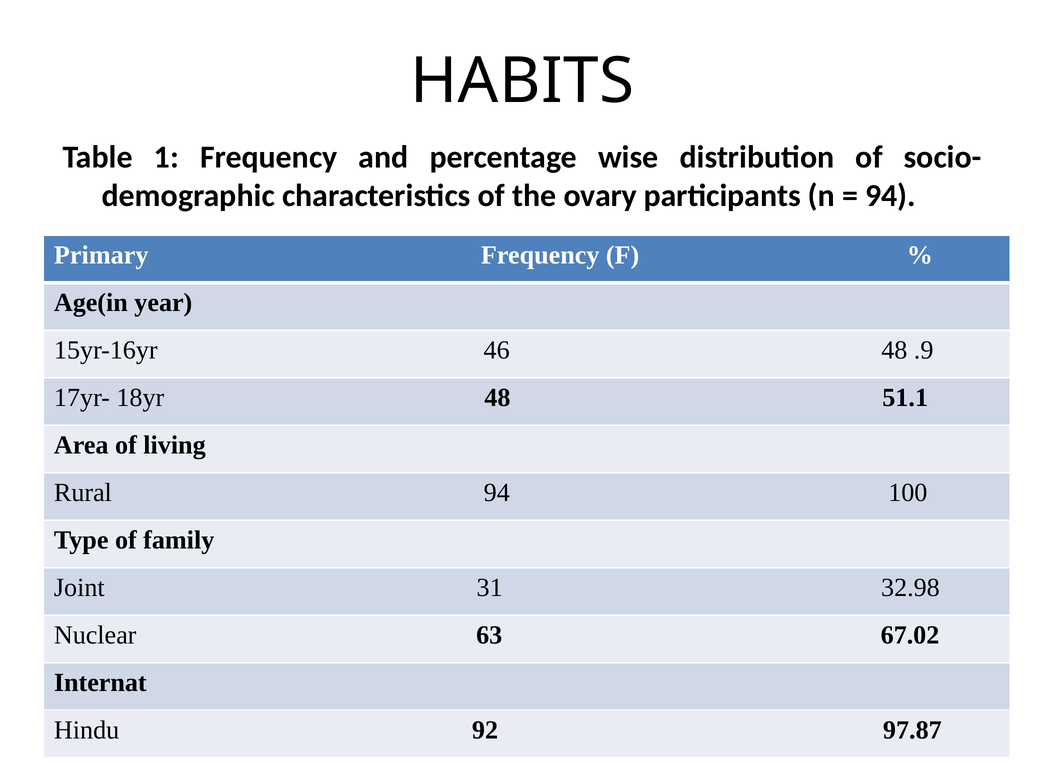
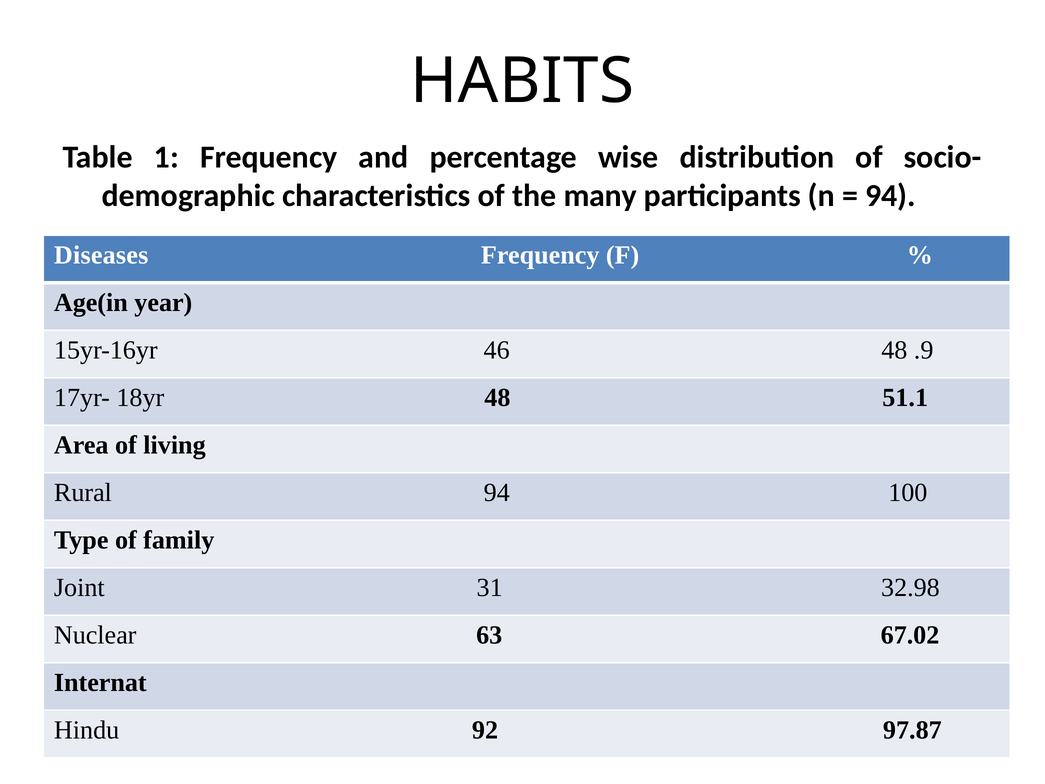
ovary: ovary -> many (600, 195)
Primary: Primary -> Diseases (101, 255)
